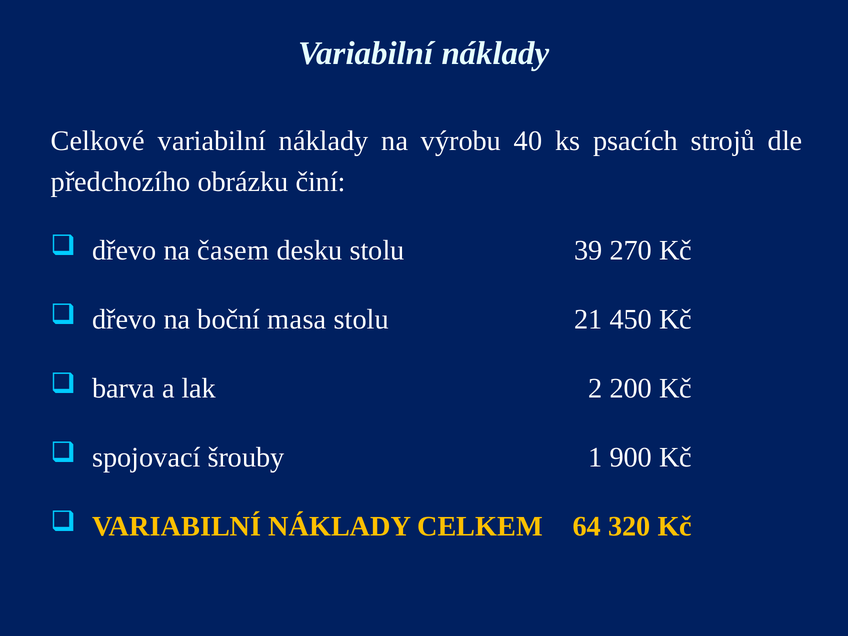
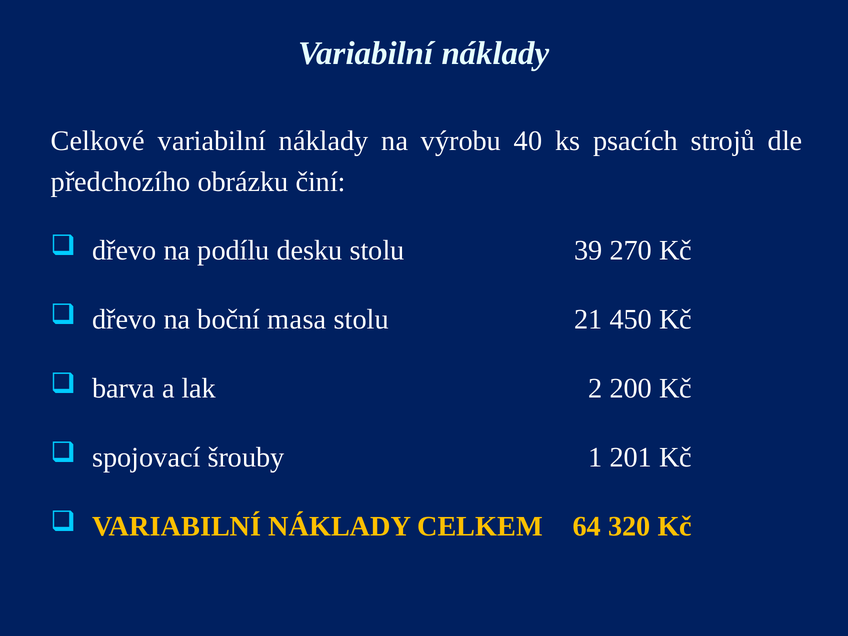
časem: časem -> podílu (233, 251)
900: 900 -> 201 (631, 457)
